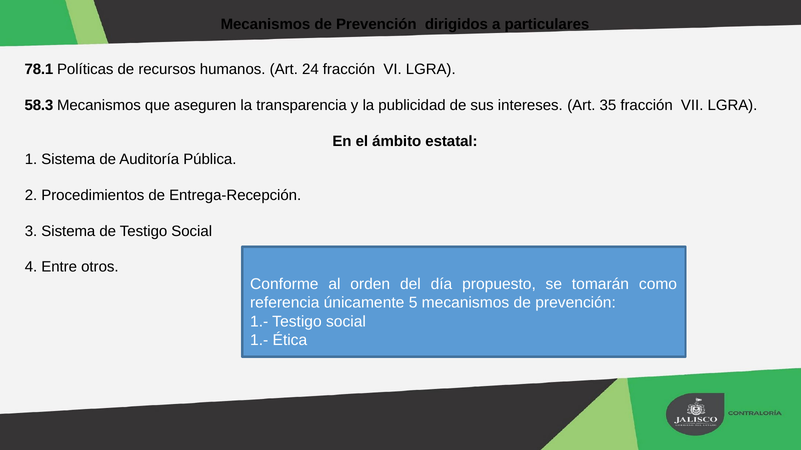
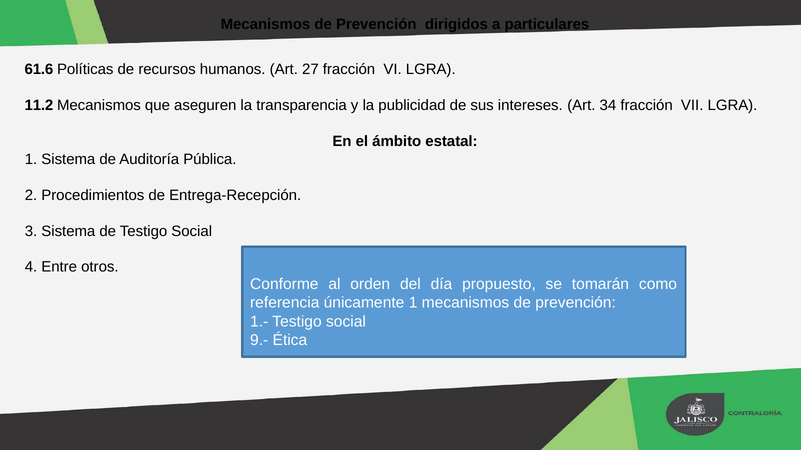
78.1: 78.1 -> 61.6 (39, 69)
24: 24 -> 27 (310, 69)
58.3: 58.3 -> 11.2 (39, 105)
35: 35 -> 34 (608, 105)
únicamente 5: 5 -> 1 (413, 303)
1.-: 1.- -> 9.- (259, 341)
